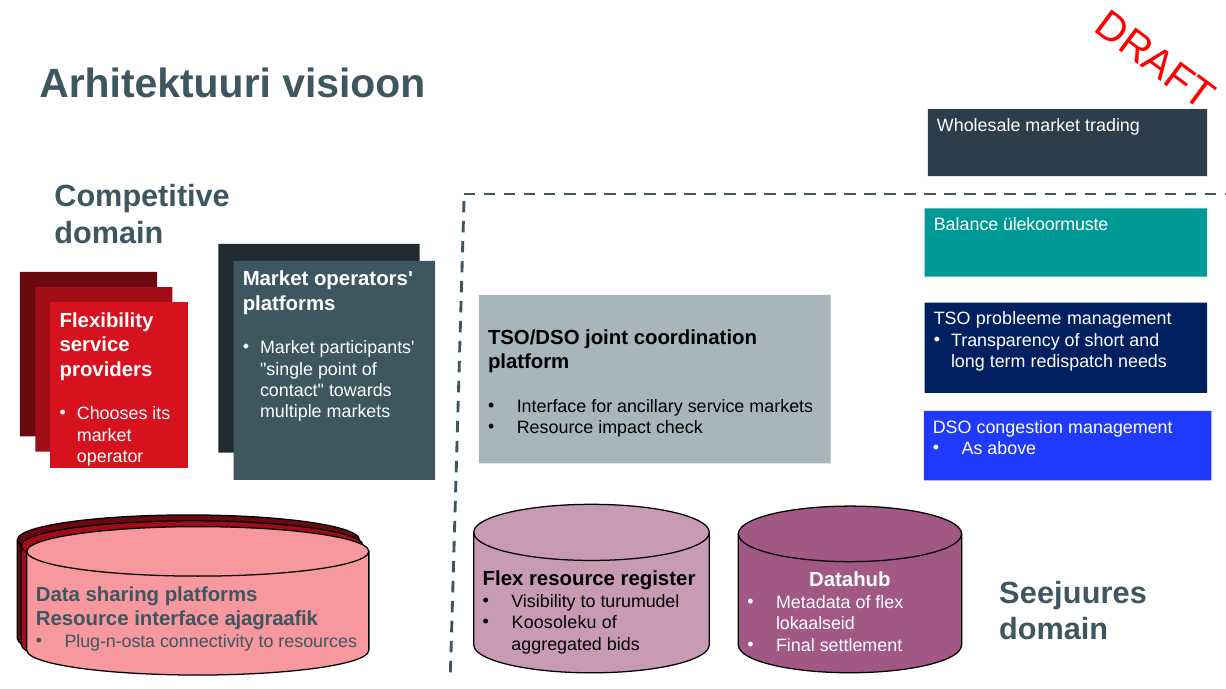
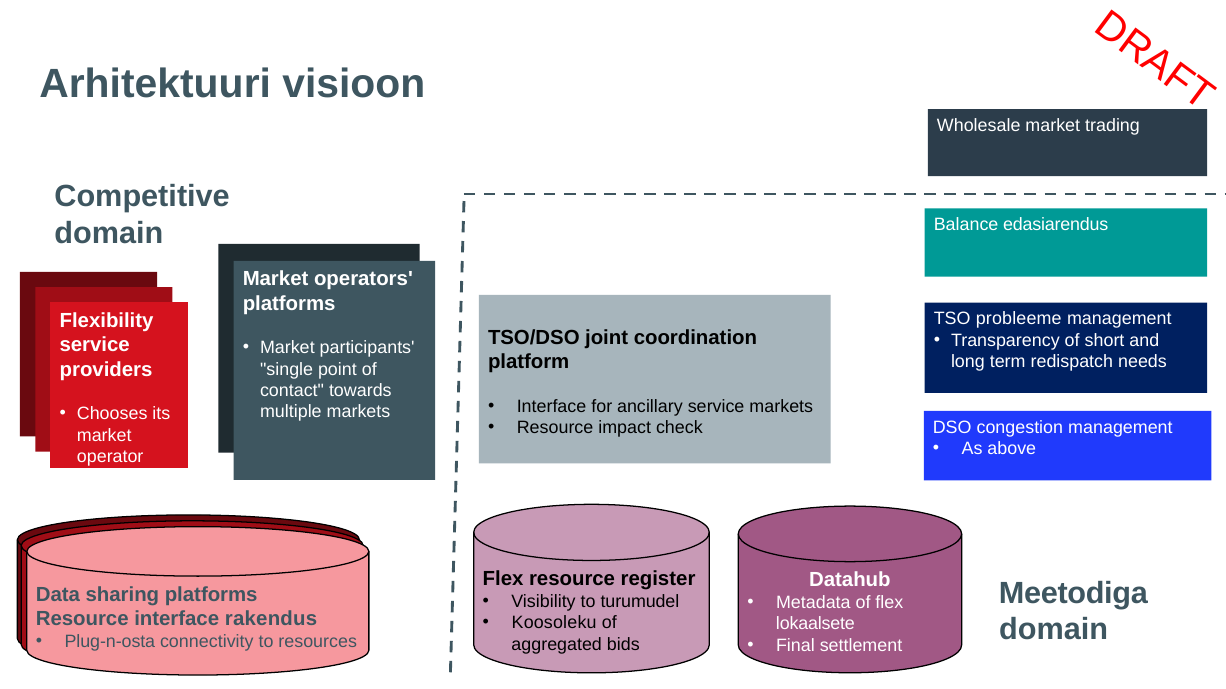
ülekoormuste: ülekoormuste -> edasiarendus (1056, 225)
Seejuures: Seejuures -> Meetodiga (1073, 594)
ajagraafik: ajagraafik -> rakendus (271, 619)
lokaalseid: lokaalseid -> lokaalsete (815, 625)
